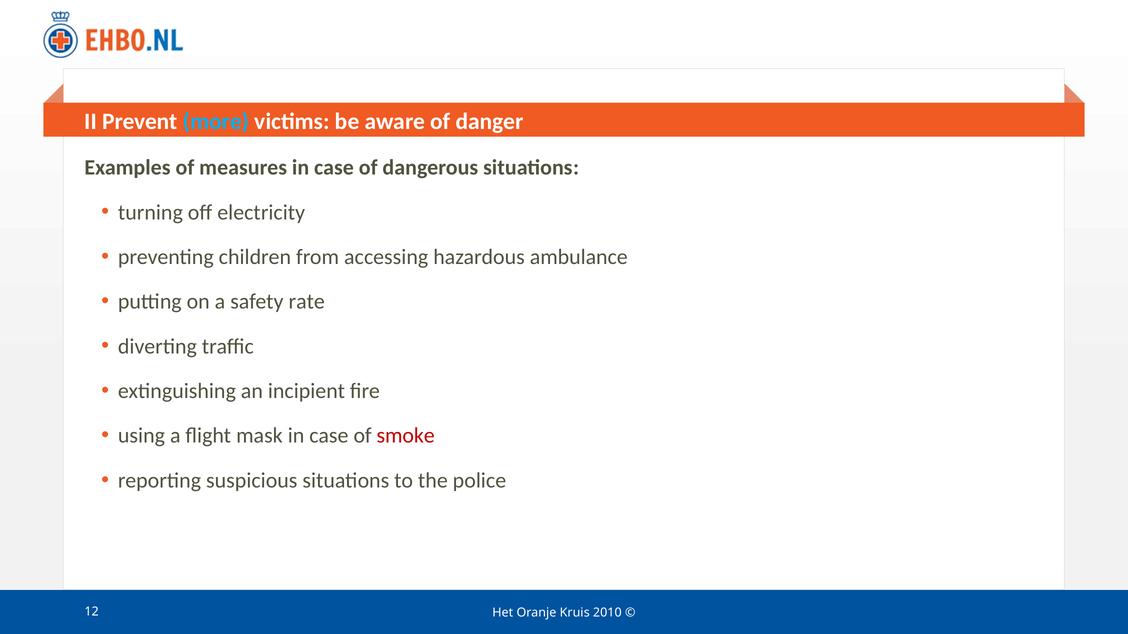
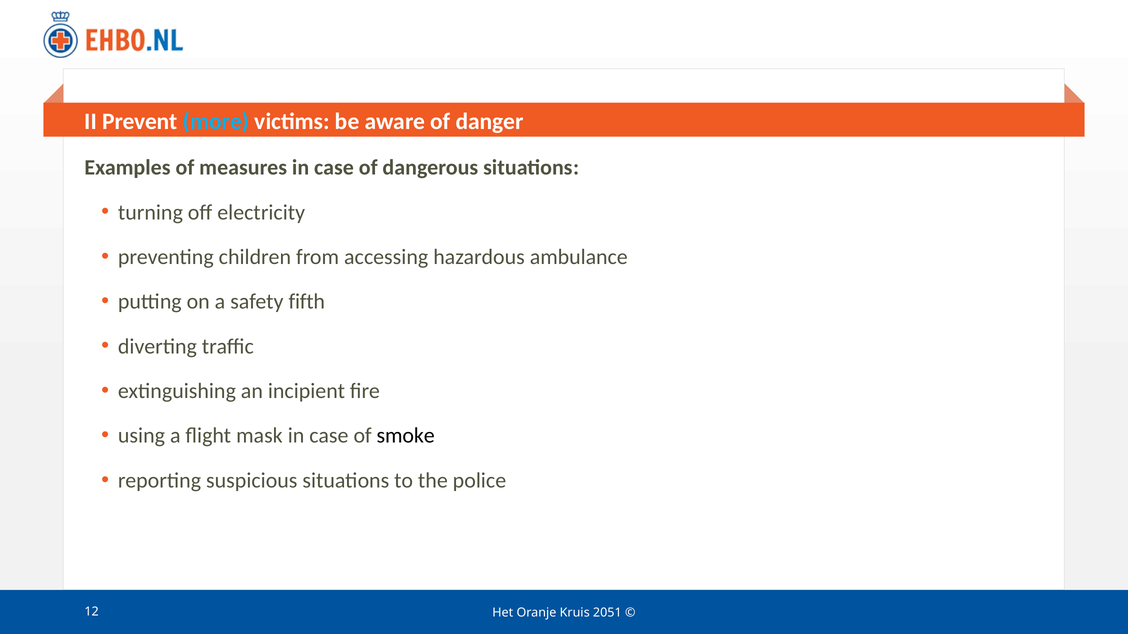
rate: rate -> fifth (307, 302)
smoke colour: red -> black (406, 436)
2010: 2010 -> 2051 (607, 613)
